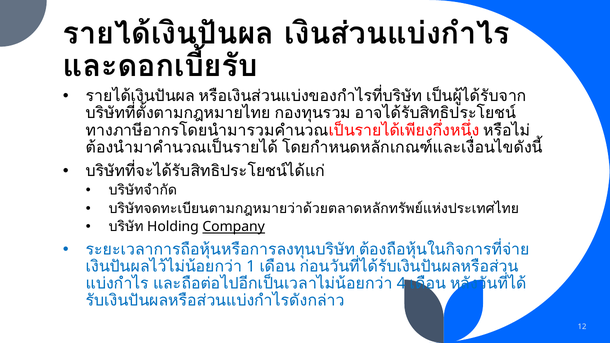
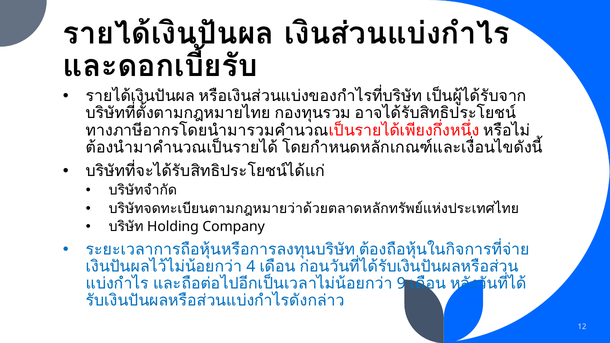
Company underline: present -> none (234, 227)
1: 1 -> 4 (251, 267)
4: 4 -> 9 (401, 284)
